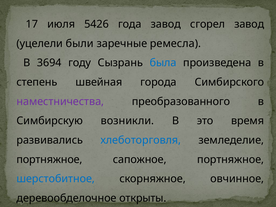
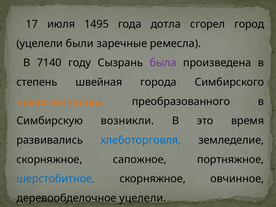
5426: 5426 -> 1495 (97, 24)
года завод: завод -> дотла (166, 24)
сгорел завод: завод -> город (249, 24)
3694: 3694 -> 7140 (49, 63)
была colour: blue -> purple (163, 63)
наместничества colour: purple -> orange (60, 102)
портняжное: портняжное -> скорняжное (49, 160)
деревообделочное открыты: открыты -> уцелели (143, 198)
